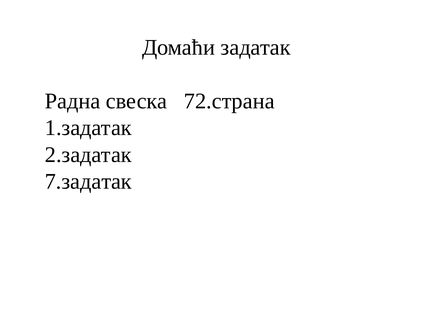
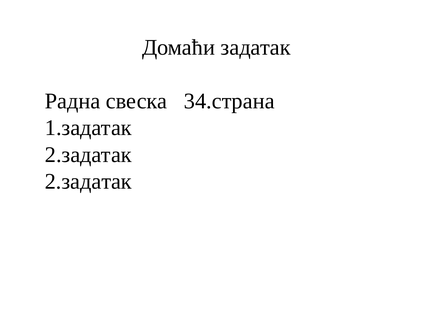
72.страна: 72.страна -> 34.страна (229, 101)
7.задатак: 7.задатак -> 2.задатак (88, 182)
